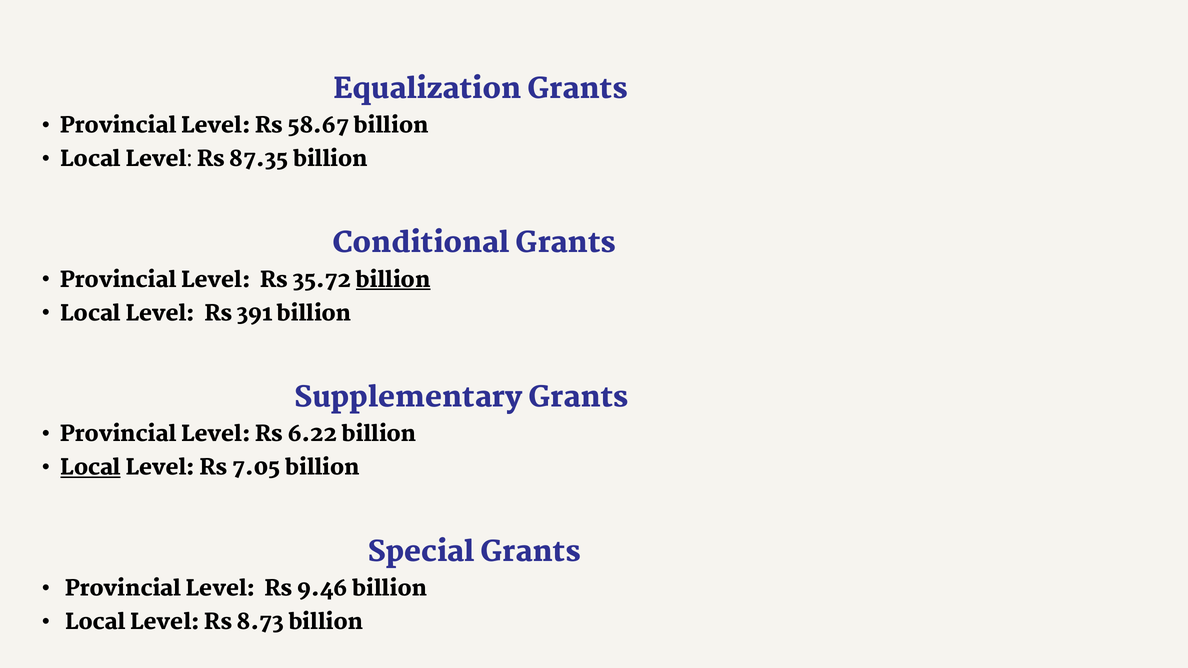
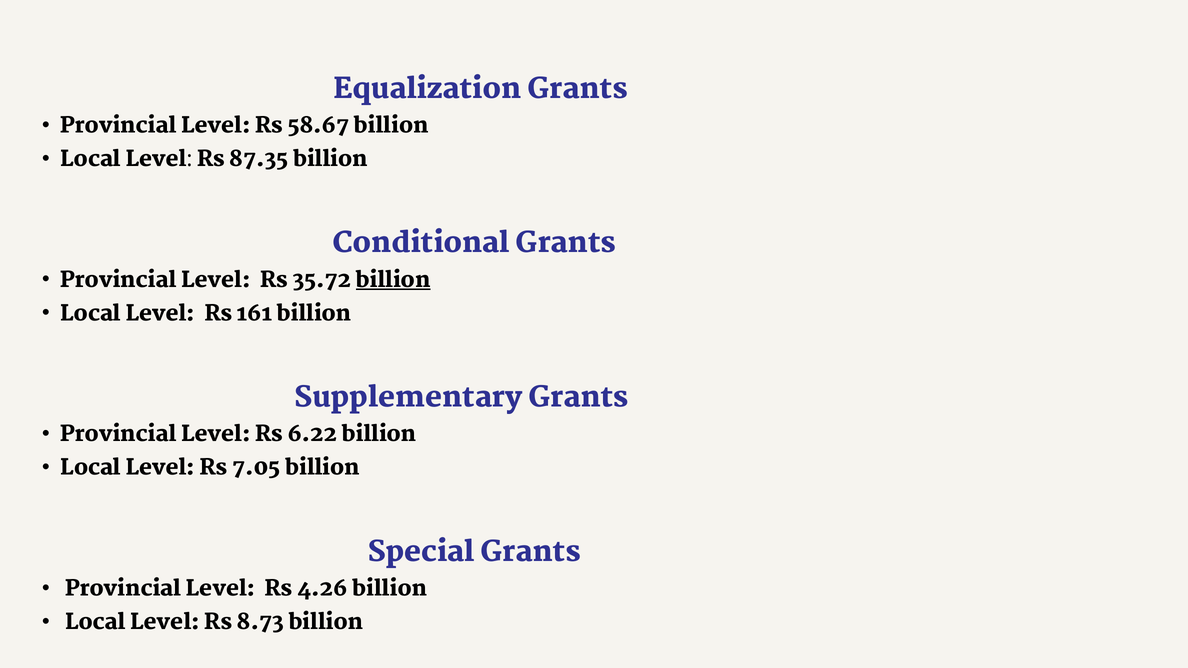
391: 391 -> 161 (255, 314)
Local underline: present -> none (91, 468)
9.46: 9.46 -> 4.26 (322, 589)
